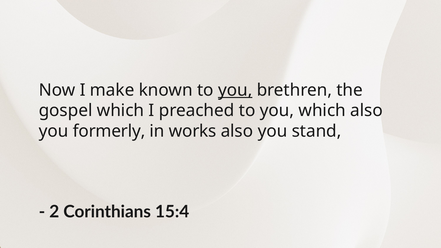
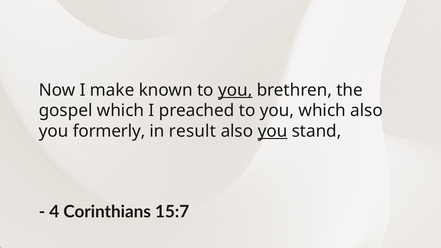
works: works -> result (192, 131)
you underline: none -> present (273, 131)
2: 2 -> 4 (54, 212)
15:4: 15:4 -> 15:7 (172, 212)
